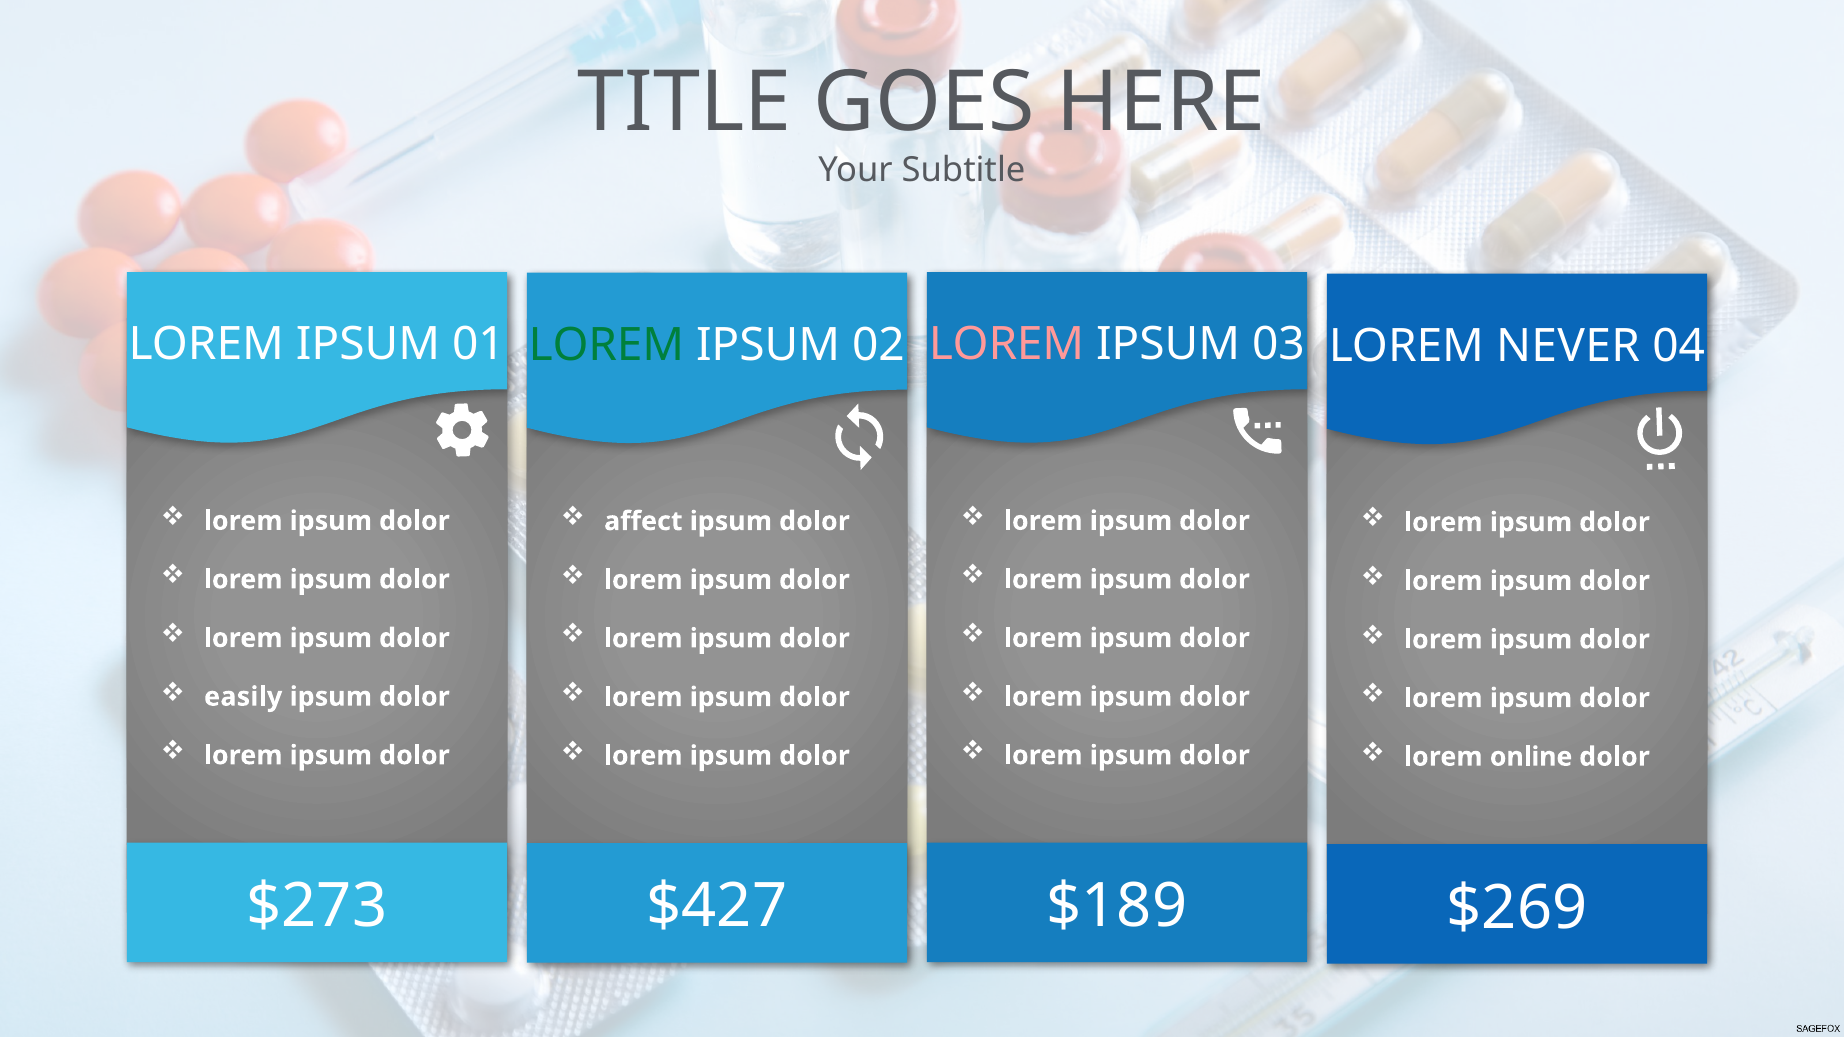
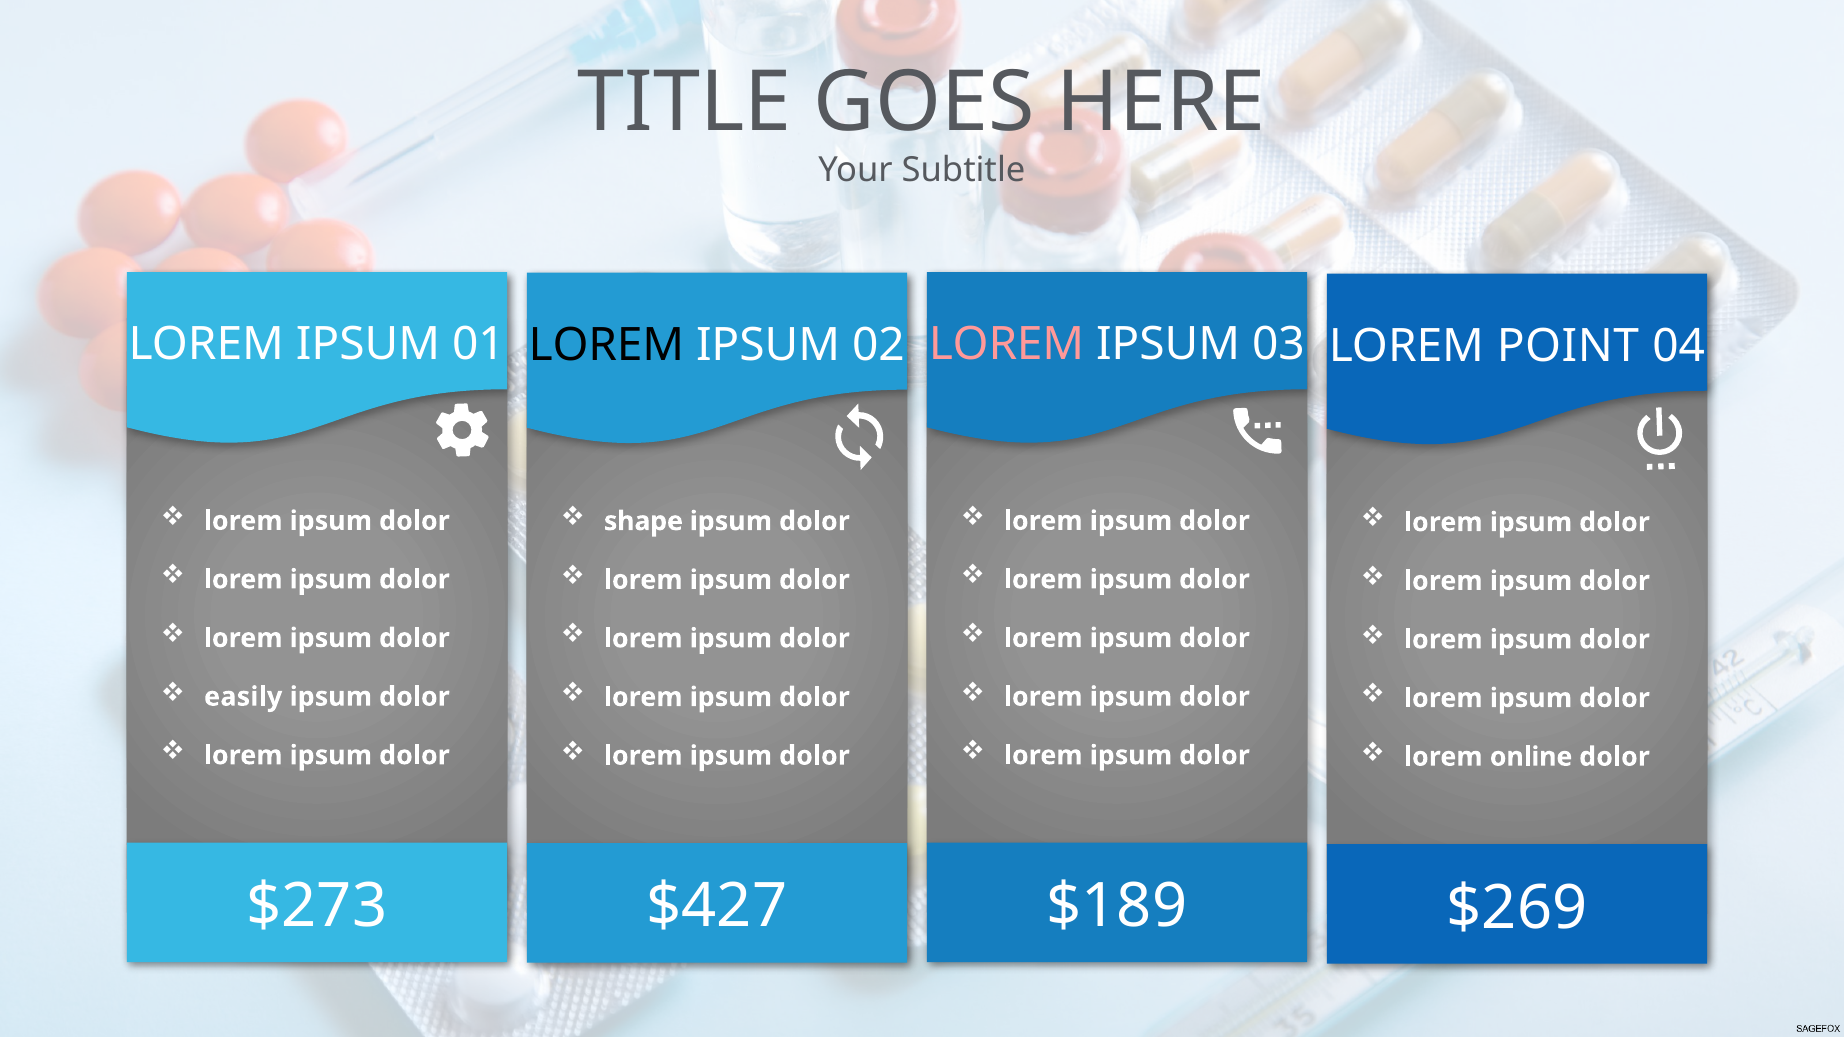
LOREM colour: green -> black (606, 345)
NEVER: NEVER -> POINT (1568, 346)
affect: affect -> shape (643, 521)
